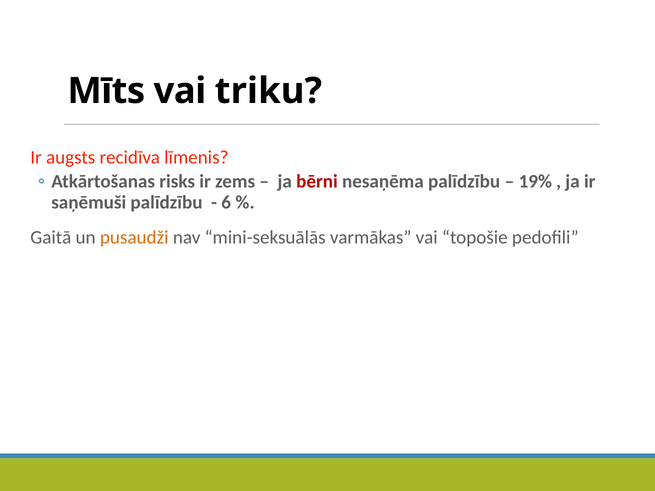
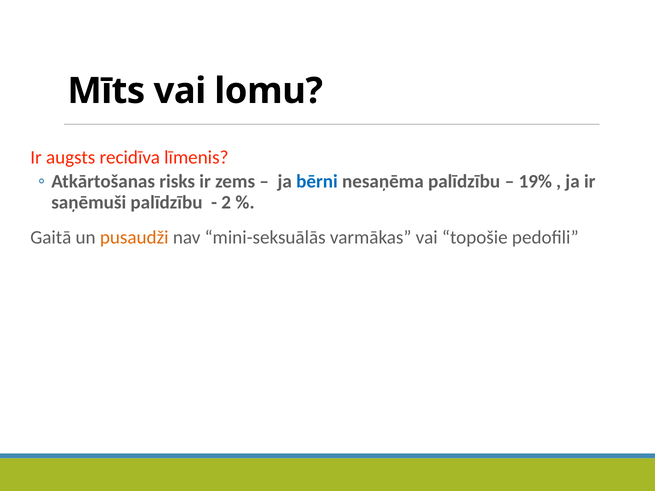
triku: triku -> lomu (269, 91)
bērni colour: red -> blue (317, 182)
6: 6 -> 2 (226, 202)
